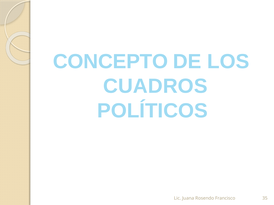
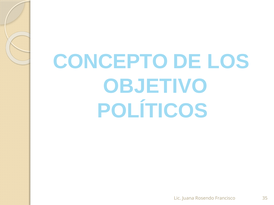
CUADROS: CUADROS -> OBJETIVO (155, 86)
